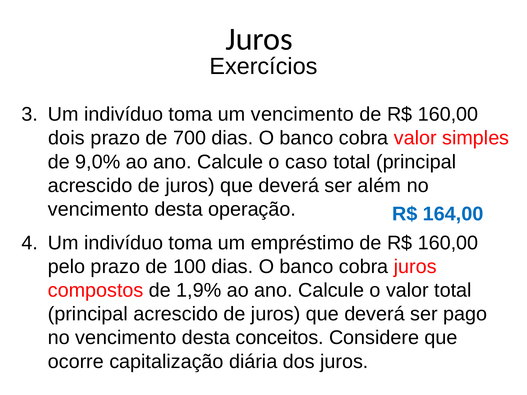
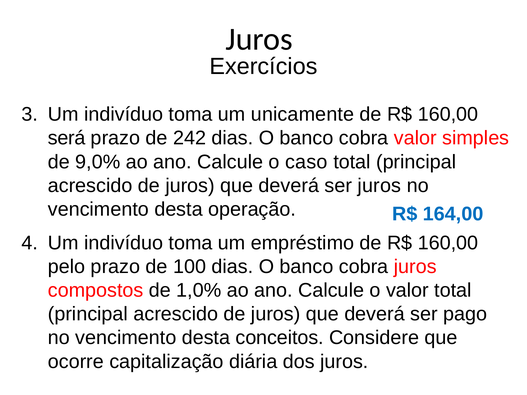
um vencimento: vencimento -> unicamente (302, 114)
dois: dois -> será (67, 138)
700: 700 -> 242 (190, 138)
ser além: além -> juros (379, 186)
1,9%: 1,9% -> 1,0% (199, 291)
